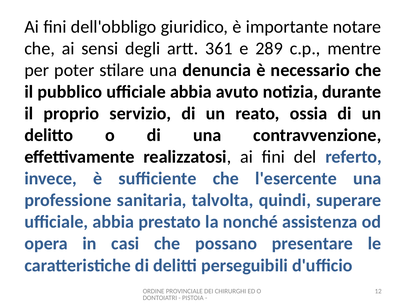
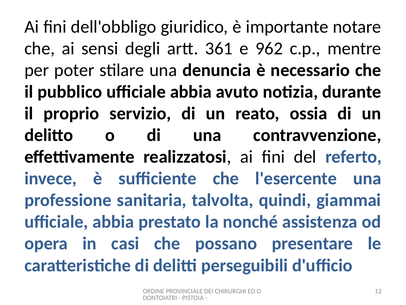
289: 289 -> 962 (269, 48)
superare: superare -> giammai (349, 200)
